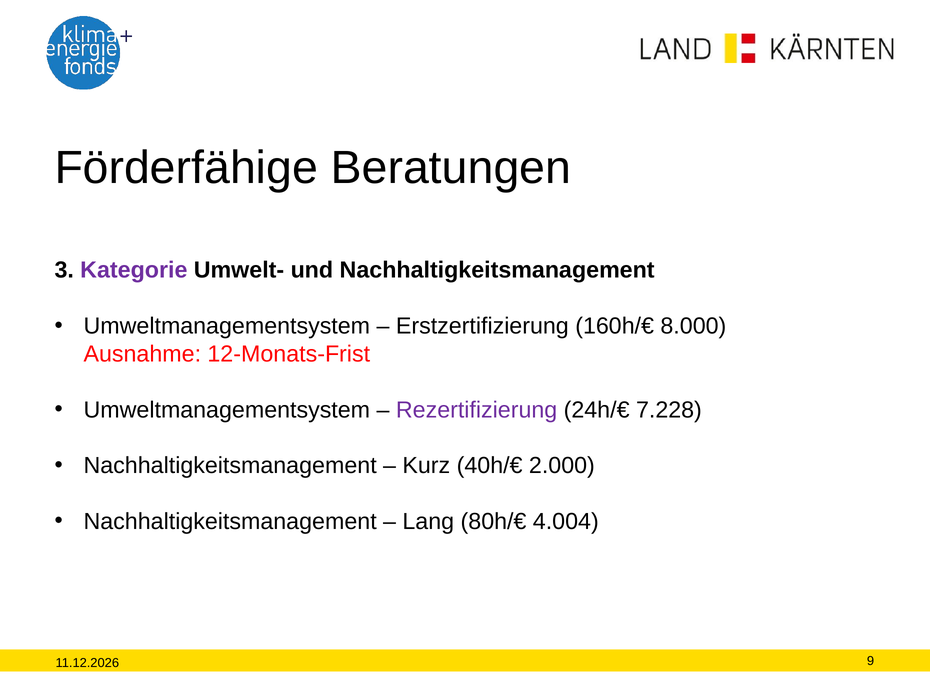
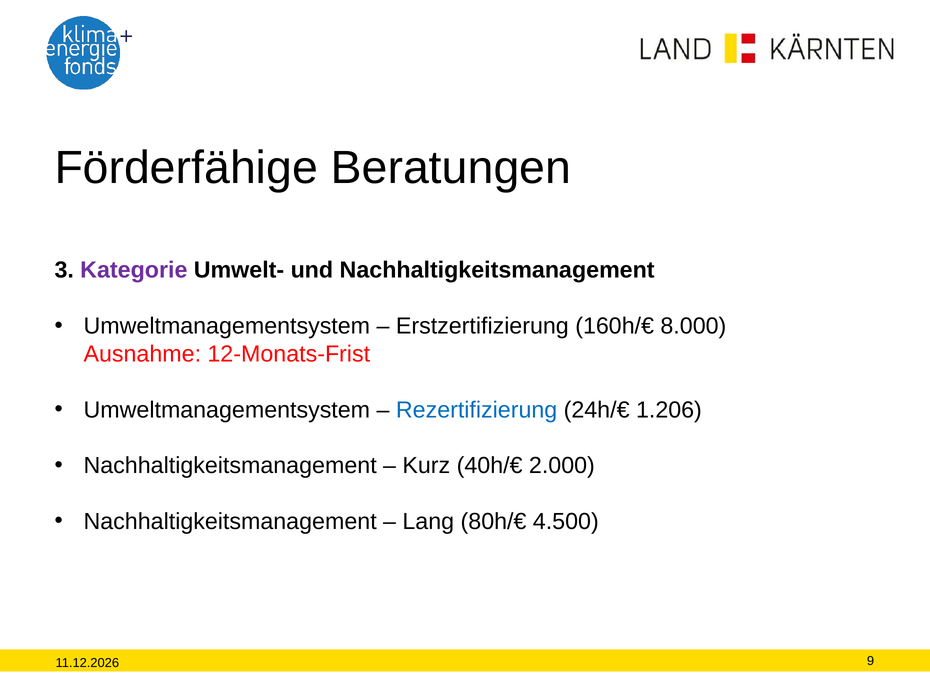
Rezertifizierung colour: purple -> blue (477, 410)
7.228: 7.228 -> 1.206 (669, 410)
4.004: 4.004 -> 4.500 (566, 521)
